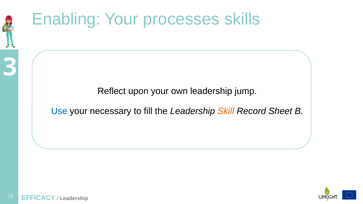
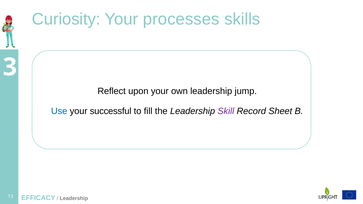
Enabling: Enabling -> Curiosity (66, 19)
necessary: necessary -> successful (111, 111)
Skill colour: orange -> purple (226, 111)
